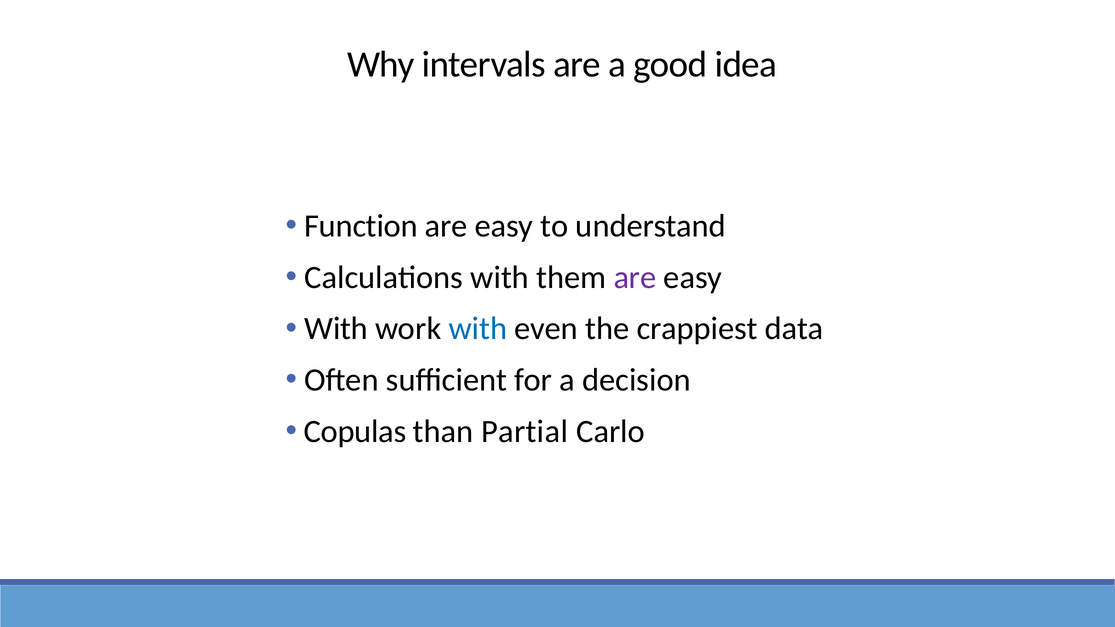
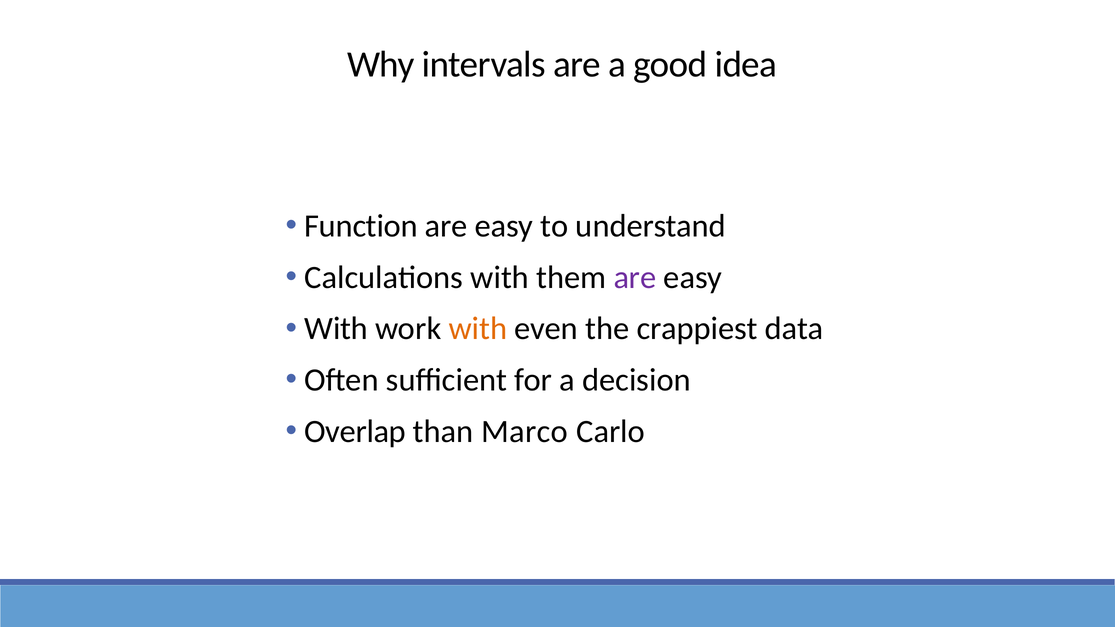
with colour: blue -> orange (478, 329)
Copulas: Copulas -> Overlap (355, 432)
Partial: Partial -> Marco (525, 432)
